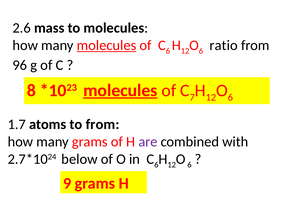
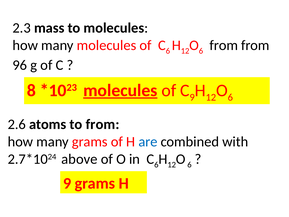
2.6: 2.6 -> 2.3 (22, 28)
molecules underline: present -> none (107, 45)
6 ratio: ratio -> from (224, 45)
C 7: 7 -> 9 (192, 97)
1.7: 1.7 -> 2.6 (17, 124)
are colour: purple -> blue (148, 142)
below: below -> above (79, 159)
